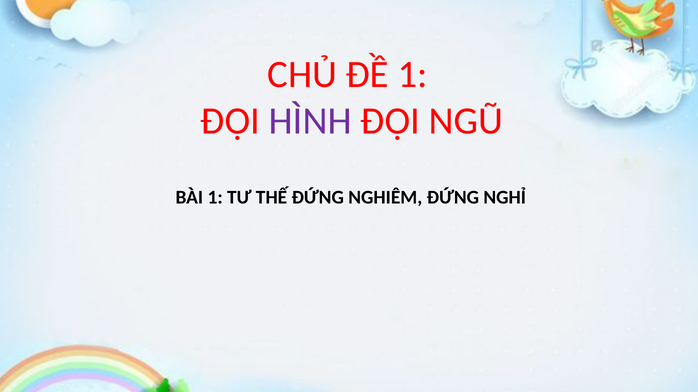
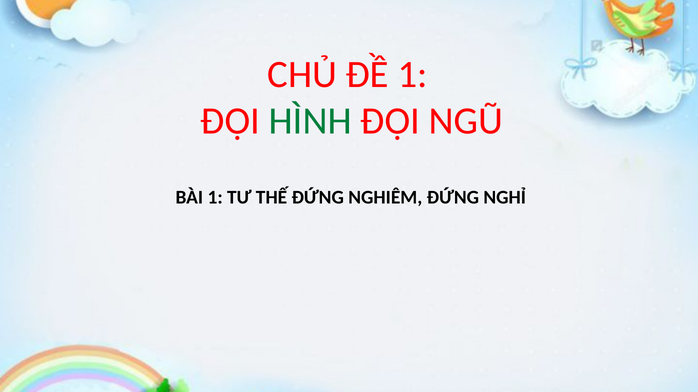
HÌNH colour: purple -> green (310, 121)
